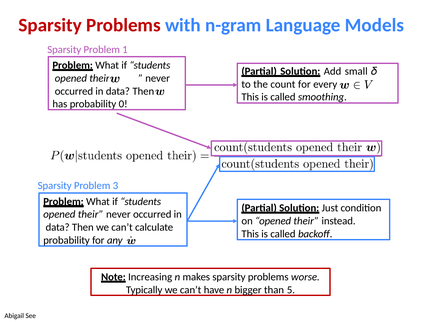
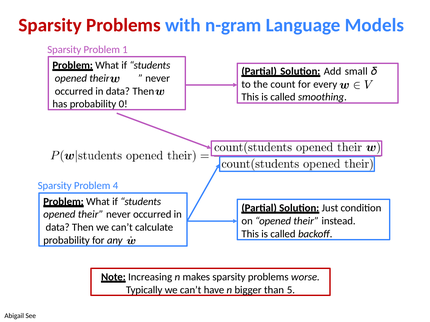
3: 3 -> 4 (115, 186)
